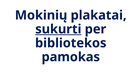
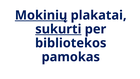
Mokinių underline: none -> present (41, 15)
